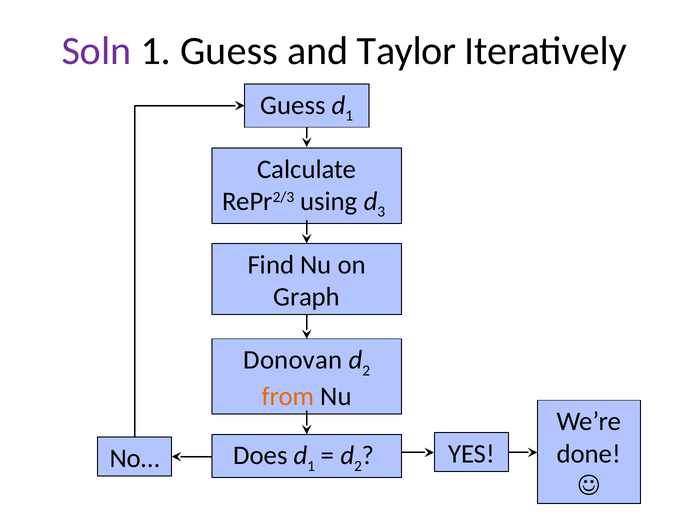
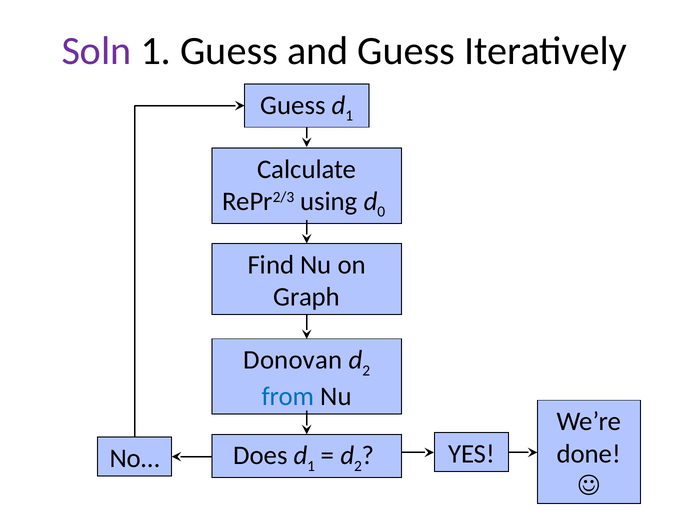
and Taylor: Taylor -> Guess (406, 51)
3: 3 -> 0 (381, 212)
from colour: orange -> blue (288, 397)
